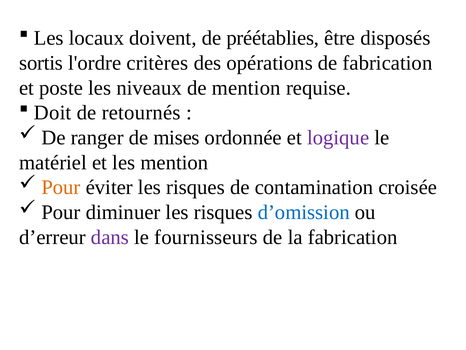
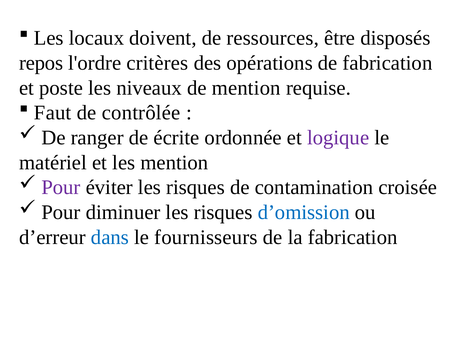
préétablies: préétablies -> ressources (273, 38)
sortis: sortis -> repos (41, 63)
Doit: Doit -> Faut (53, 113)
retournés: retournés -> contrôlée (141, 113)
mises: mises -> écrite (176, 137)
Pour colour: orange -> purple (61, 187)
dans colour: purple -> blue (110, 237)
